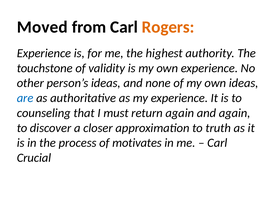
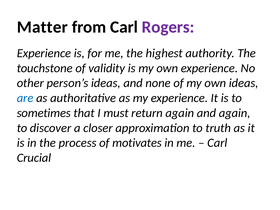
Moved: Moved -> Matter (42, 27)
Rogers colour: orange -> purple (168, 27)
counseling: counseling -> sometimes (44, 113)
